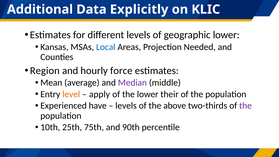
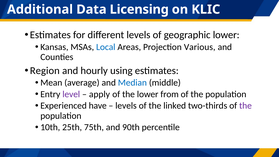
Explicitly: Explicitly -> Licensing (139, 9)
Needed: Needed -> Various (200, 47)
force: force -> using (121, 71)
Median colour: purple -> blue (132, 83)
level colour: orange -> purple (71, 94)
their: their -> from (170, 94)
above: above -> linked (175, 106)
